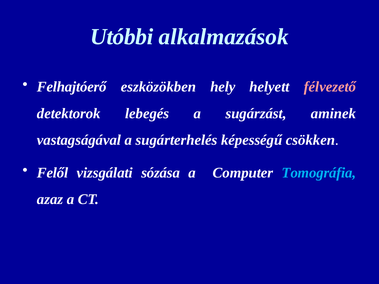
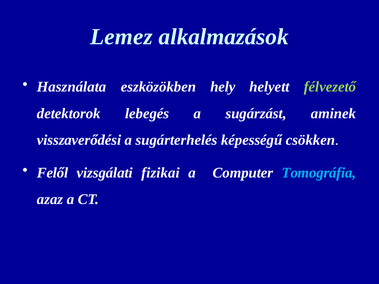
Utóbbi: Utóbbi -> Lemez (121, 37)
Felhajtóerő: Felhajtóerő -> Használata (72, 87)
félvezető colour: pink -> light green (330, 87)
vastagságával: vastagságával -> visszaverődési (79, 140)
sózása: sózása -> fizikai (160, 173)
